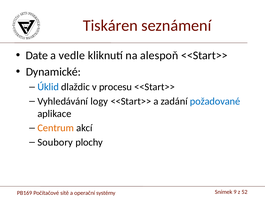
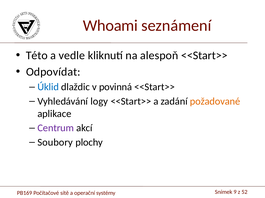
Tiskáren: Tiskáren -> Whoami (110, 26)
Date: Date -> Této (37, 56)
Dynamické: Dynamické -> Odpovídat (53, 72)
procesu: procesu -> povinná (116, 87)
požadované colour: blue -> orange (215, 102)
Centrum colour: orange -> purple (56, 128)
